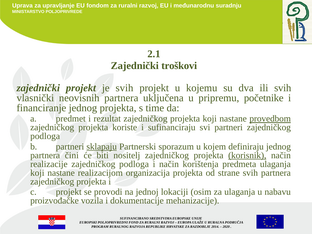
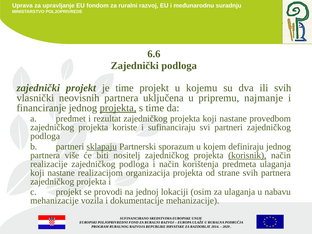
2.1: 2.1 -> 6.6 (154, 54)
Zajednički troškovi: troškovi -> podloga (179, 66)
je svih: svih -> time (125, 88)
početnike: početnike -> najmanje (264, 98)
projekta underline: none -> present (118, 108)
provedbom underline: present -> none (270, 119)
čini: čini -> više (72, 155)
proizvođačke: proizvođačke -> mehanizacije (54, 201)
